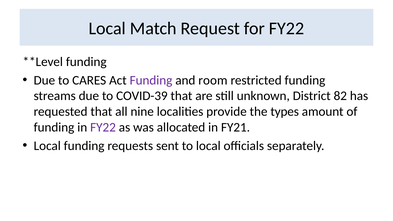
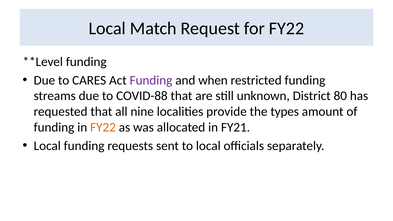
room: room -> when (213, 80)
COVID-39: COVID-39 -> COVID-88 (142, 96)
82: 82 -> 80 (340, 96)
FY22 colour: purple -> orange (103, 127)
